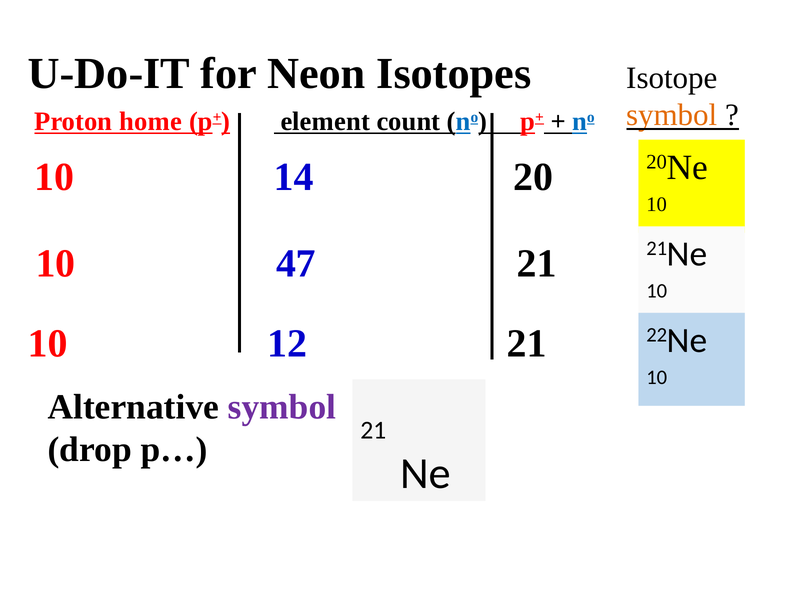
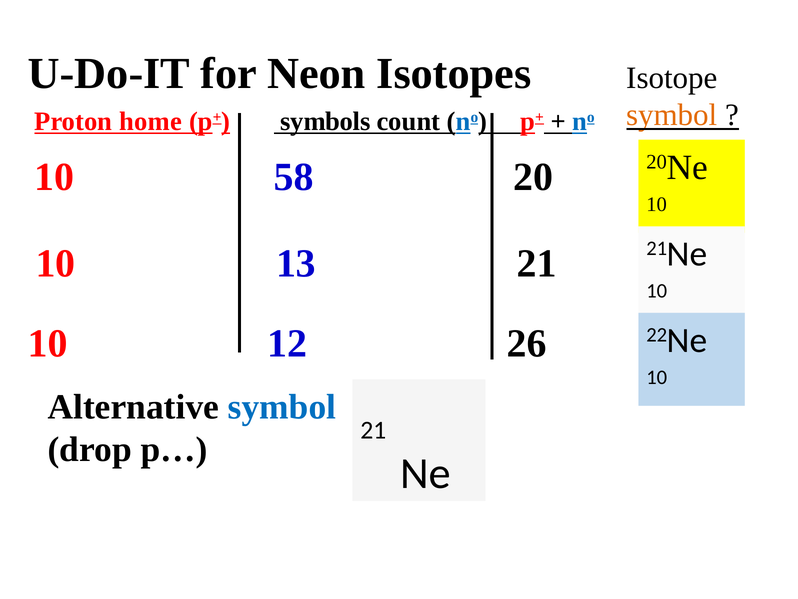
element: element -> symbols (325, 121)
14: 14 -> 58 (294, 177)
47: 47 -> 13 (296, 263)
12 21: 21 -> 26 (527, 343)
symbol colour: purple -> blue (282, 407)
